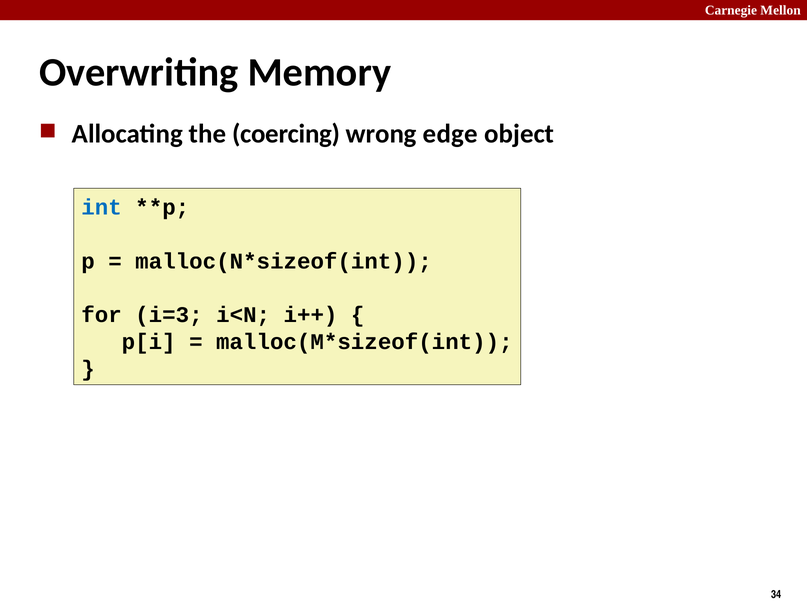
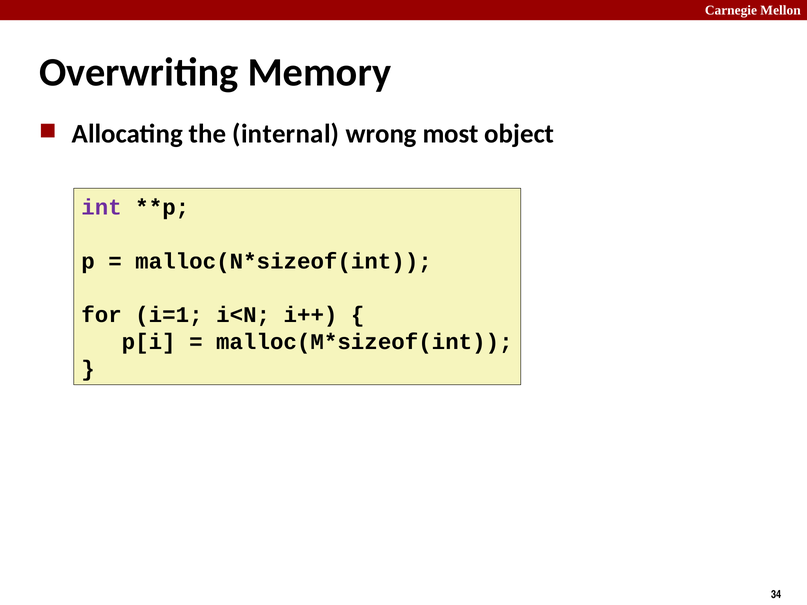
coercing: coercing -> internal (286, 134)
edge: edge -> most (451, 134)
int colour: blue -> purple (102, 207)
i=3: i=3 -> i=1 (169, 315)
